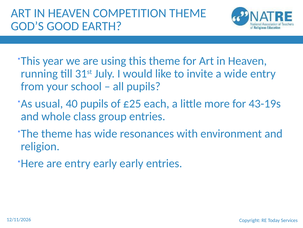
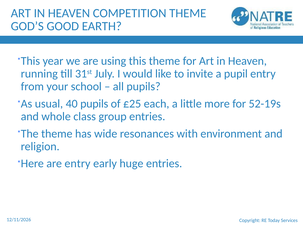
a wide: wide -> pupil (236, 74)
43-19s: 43-19s -> 52-19s (265, 103)
early early: early -> huge (131, 163)
